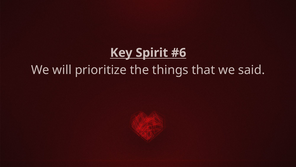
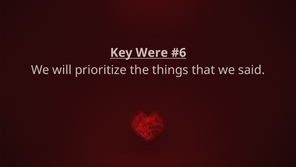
Spirit: Spirit -> Were (152, 53)
